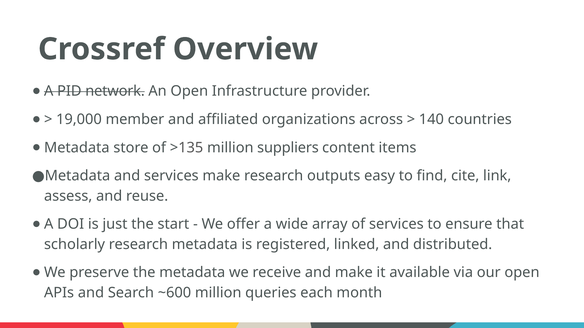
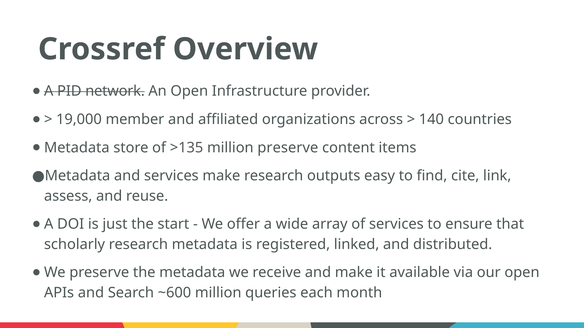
million suppliers: suppliers -> preserve (288, 148)
